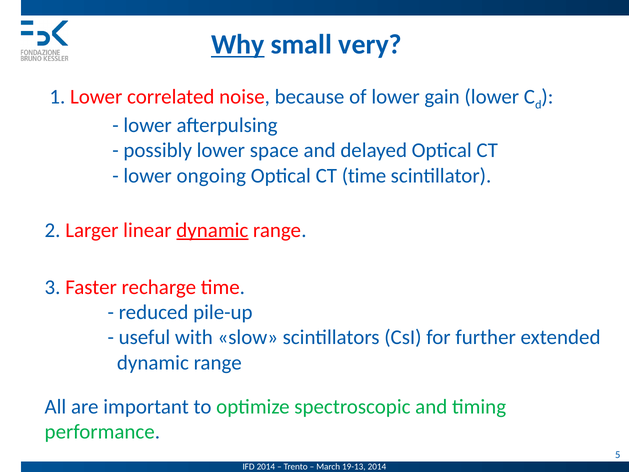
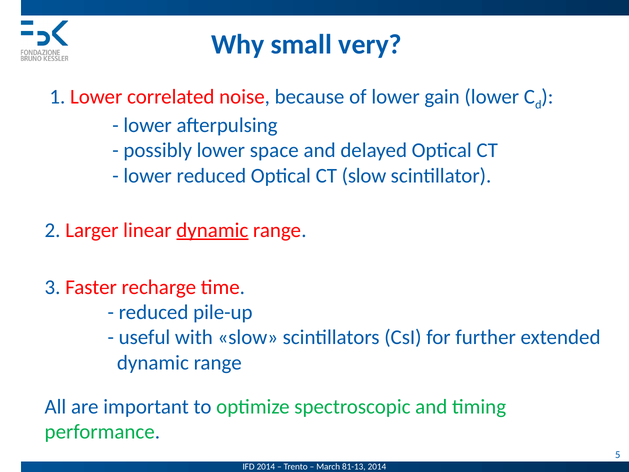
Why underline: present -> none (238, 45)
lower ongoing: ongoing -> reduced (211, 176)
CT time: time -> slow (364, 176)
19-13: 19-13 -> 81-13 (354, 467)
